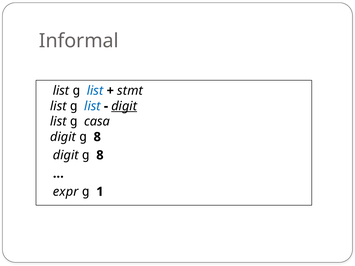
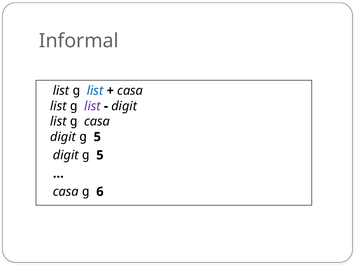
stmt: stmt -> casa (130, 91)
list colour: blue -> purple (92, 106)
digit underline: present -> none (124, 106)
8: 8 -> 5 (97, 137)
8: 8 -> 5 (100, 155)
expr: expr -> casa (66, 192)
1: 1 -> 6 (100, 192)
